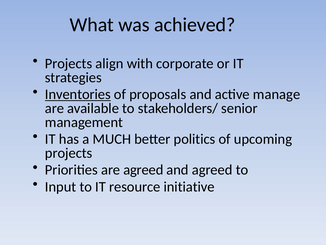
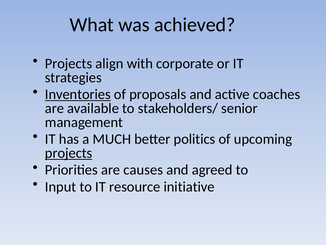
manage: manage -> coaches (277, 94)
projects underline: none -> present (69, 153)
are agreed: agreed -> causes (143, 170)
